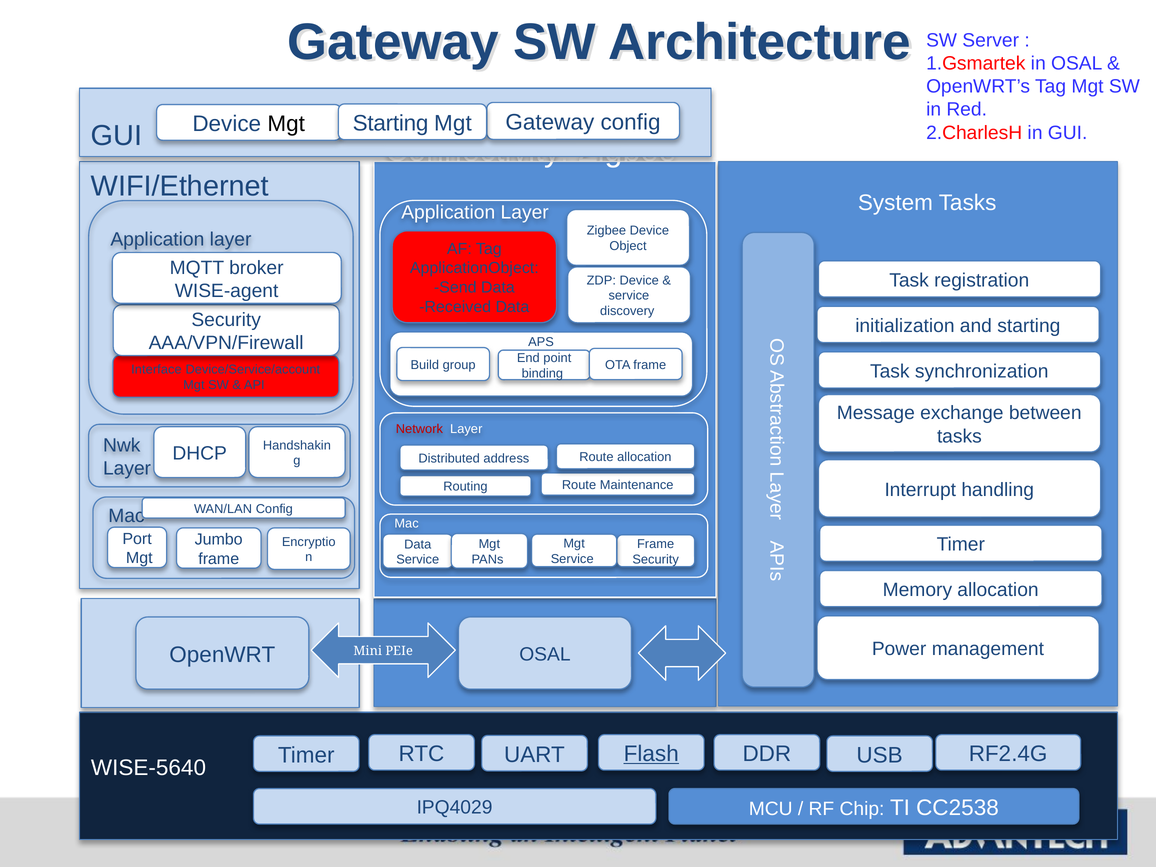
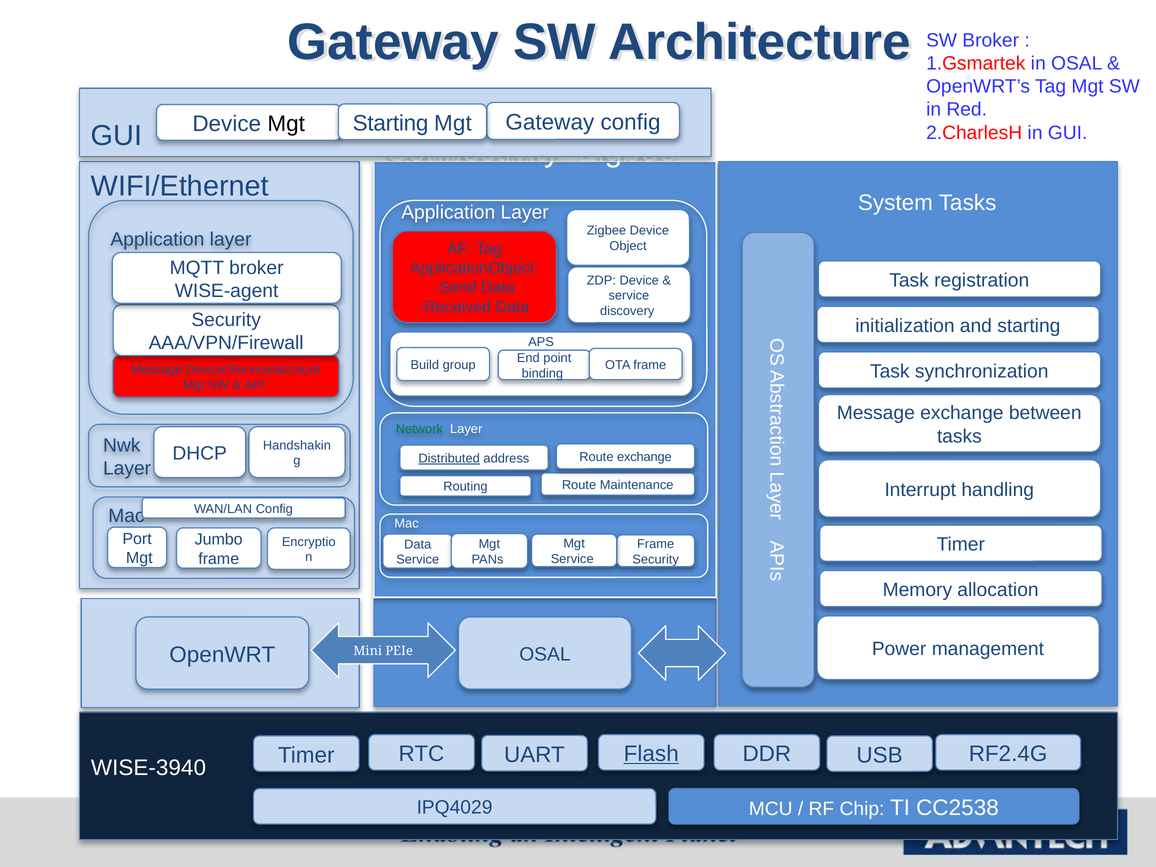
SW Server: Server -> Broker (991, 40)
Interface: Interface -> Message (157, 369)
Network colour: red -> green (419, 429)
Route allocation: allocation -> exchange (644, 457)
Distributed underline: none -> present (449, 458)
WISE-5640: WISE-5640 -> WISE-3940 (149, 768)
